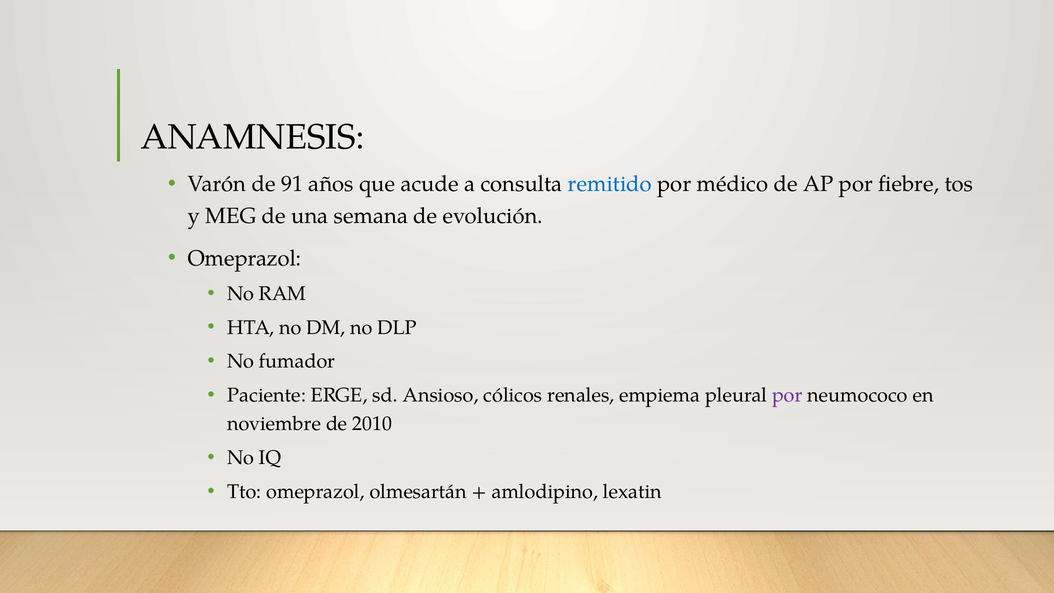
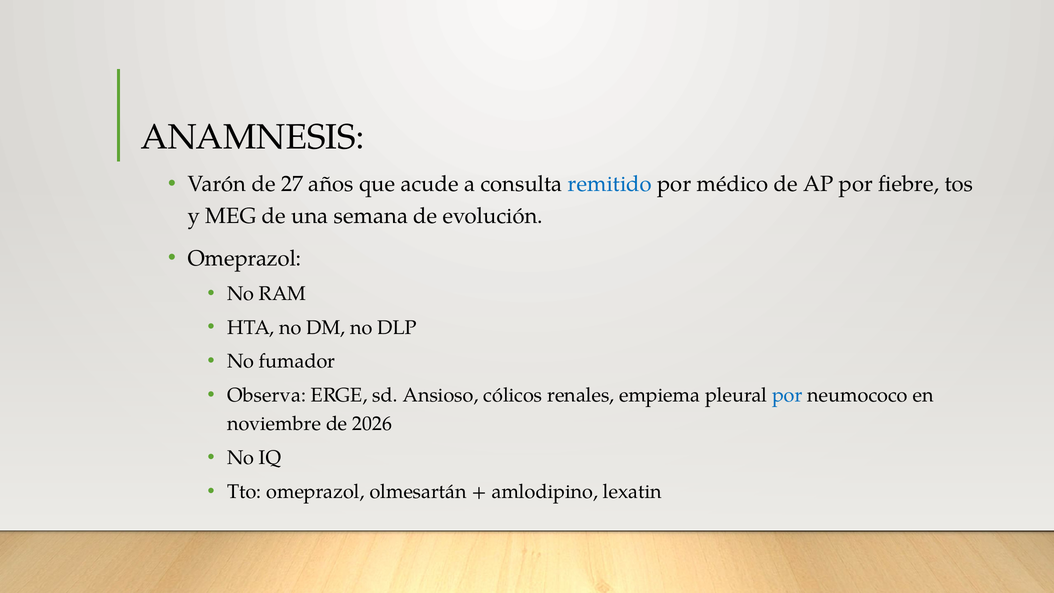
91: 91 -> 27 (292, 184)
Paciente: Paciente -> Observa (267, 395)
por colour: purple -> blue (787, 395)
2010: 2010 -> 2026 (372, 424)
